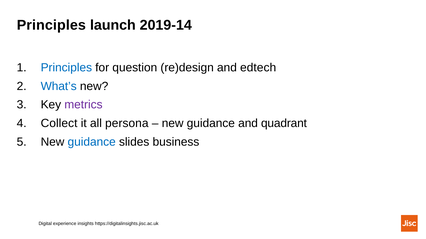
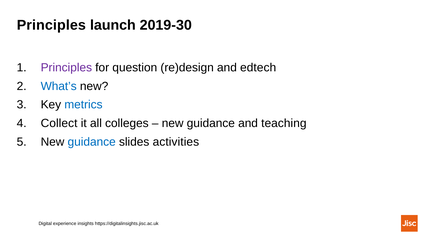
2019-14: 2019-14 -> 2019-30 (166, 25)
Principles colour: blue -> purple (66, 68)
metrics colour: purple -> blue (83, 105)
persona: persona -> colleges (127, 124)
quadrant: quadrant -> teaching (284, 124)
business: business -> activities (176, 142)
